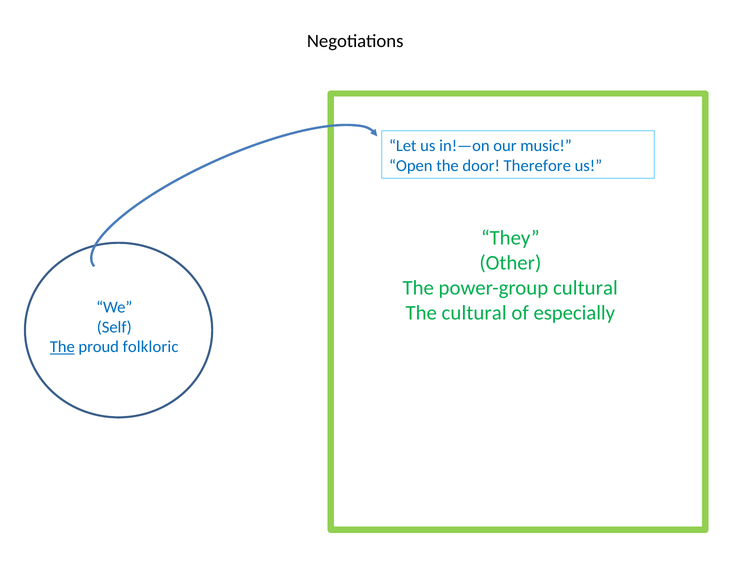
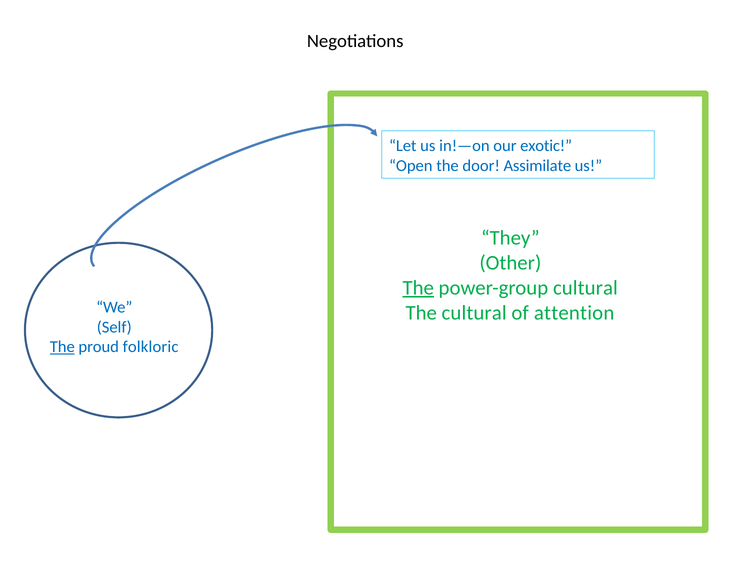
music: music -> exotic (546, 146)
Therefore: Therefore -> Assimilate (537, 166)
The underline: none -> present (418, 288)
especially: especially -> attention (574, 313)
